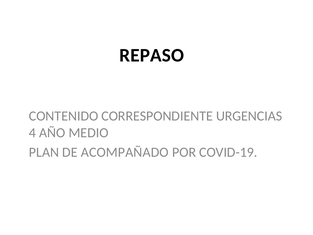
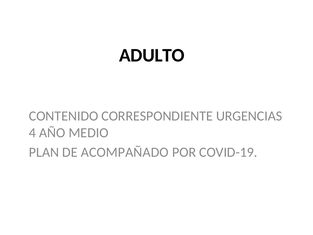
REPASO: REPASO -> ADULTO (152, 55)
